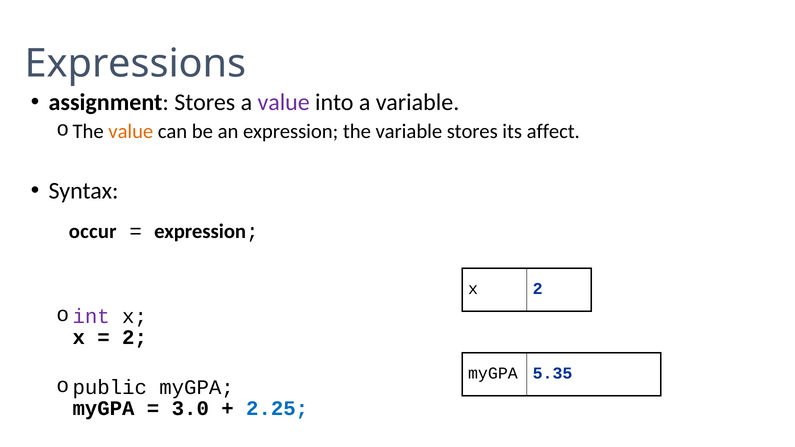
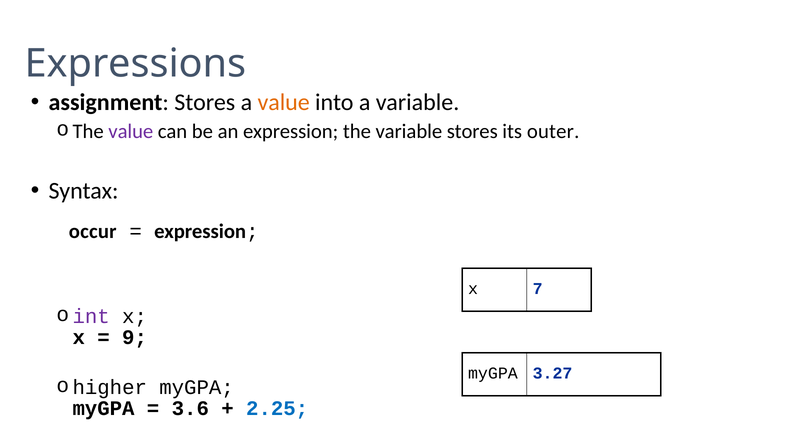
value colour: purple -> orange (284, 103)
value colour: orange -> purple (131, 131)
affect: affect -> outer (553, 131)
x 2: 2 -> 7 (538, 289)
2: 2 -> 9 (135, 337)
5.35: 5.35 -> 3.27 (553, 373)
public: public -> higher (110, 388)
3.0: 3.0 -> 3.6 (190, 409)
